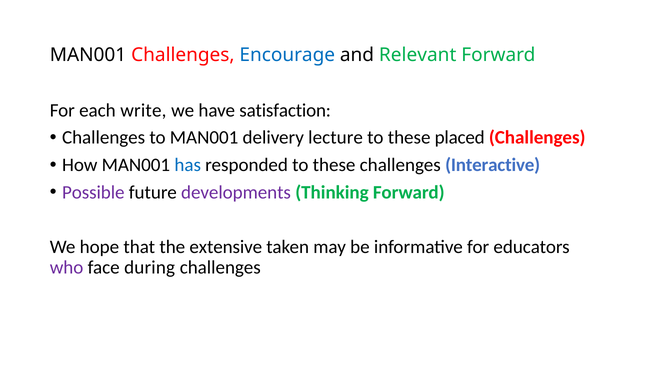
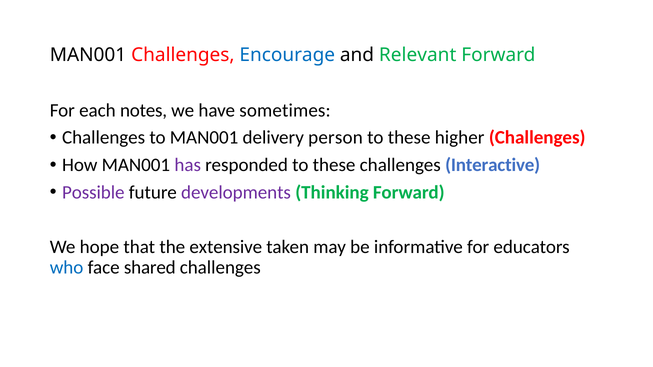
write: write -> notes (144, 110)
satisfaction: satisfaction -> sometimes (285, 110)
lecture: lecture -> person (336, 138)
placed: placed -> higher (460, 138)
has colour: blue -> purple (188, 165)
who colour: purple -> blue (67, 268)
during: during -> shared (150, 268)
